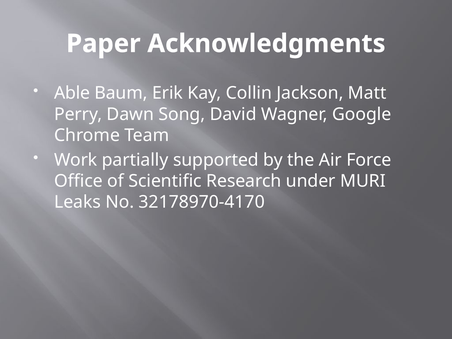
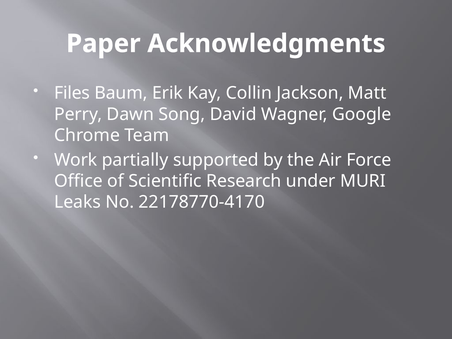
Able: Able -> Files (72, 93)
32178970-4170: 32178970-4170 -> 22178770-4170 (202, 202)
